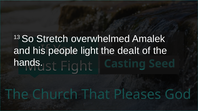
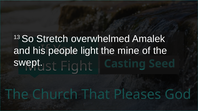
dealt: dealt -> mine (128, 51)
hands: hands -> swept (28, 63)
